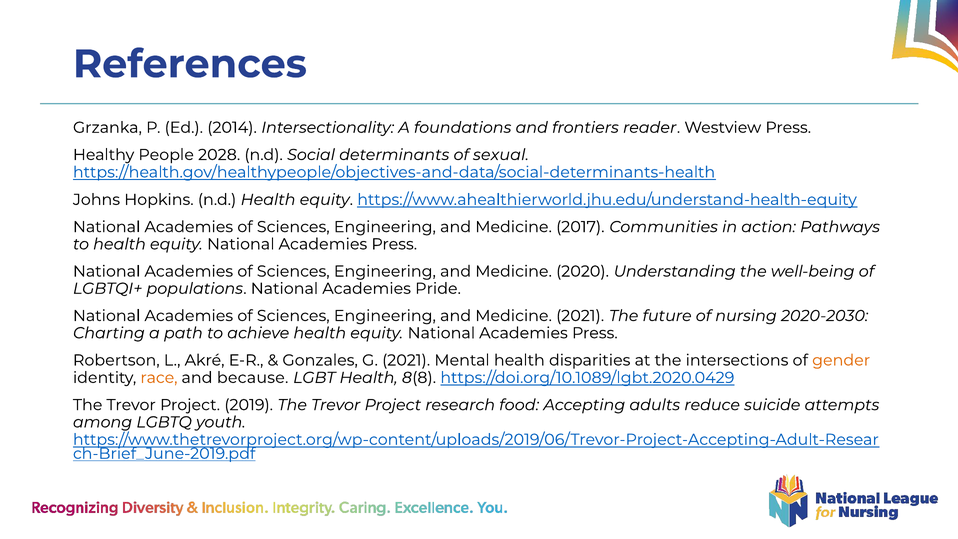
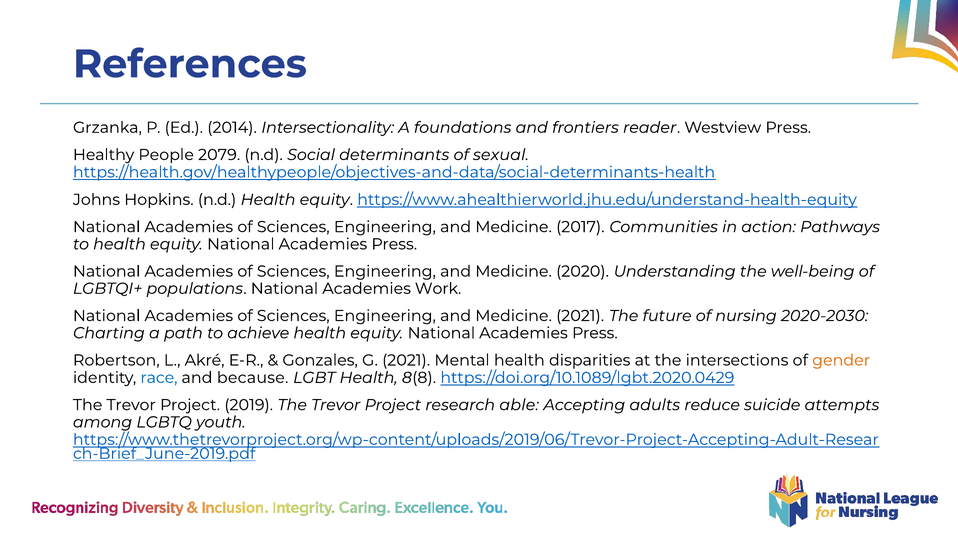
2028: 2028 -> 2079 (219, 155)
Pride: Pride -> Work (438, 289)
race colour: orange -> blue (159, 378)
food: food -> able (519, 405)
